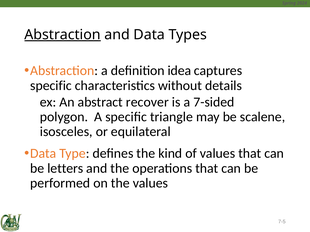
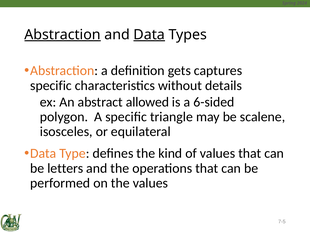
Data underline: none -> present (149, 35)
idea: idea -> gets (179, 71)
recover: recover -> allowed (147, 102)
7-sided: 7-sided -> 6-sided (214, 102)
